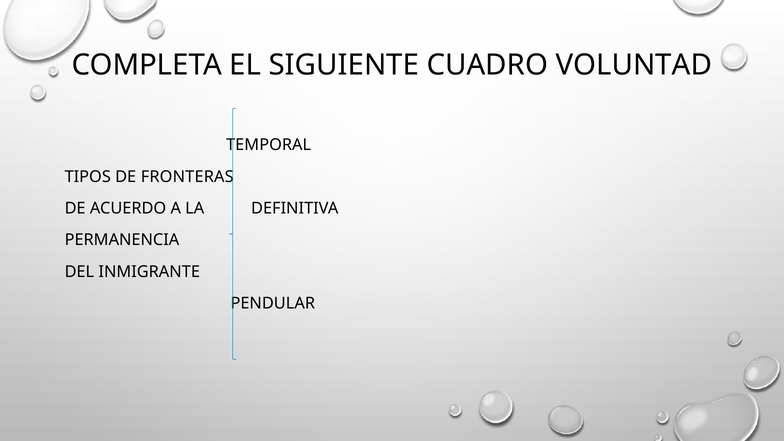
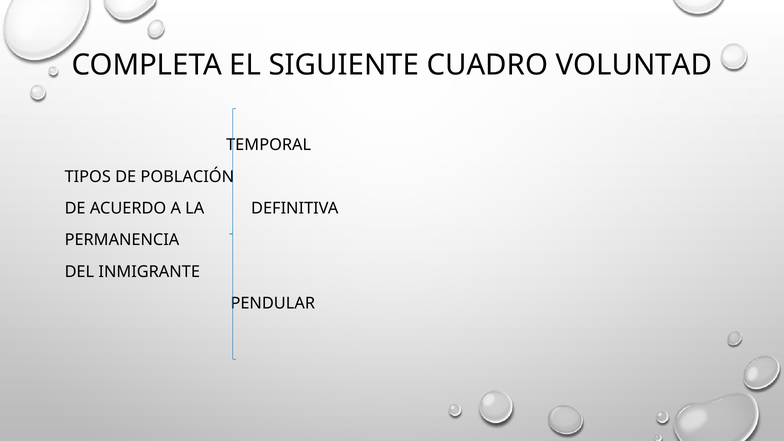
FRONTERAS: FRONTERAS -> POBLACIÓN (187, 177)
